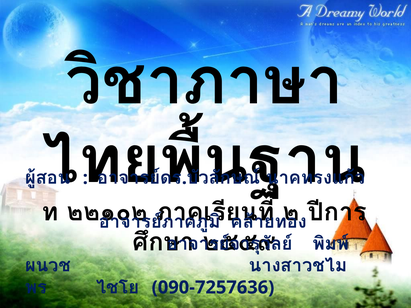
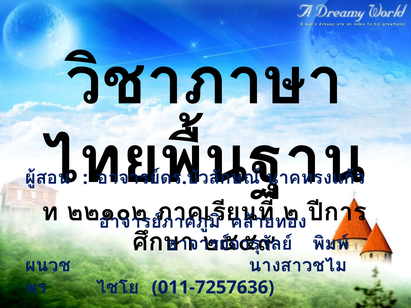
090-7257636: 090-7257636 -> 011-7257636 (213, 288)
